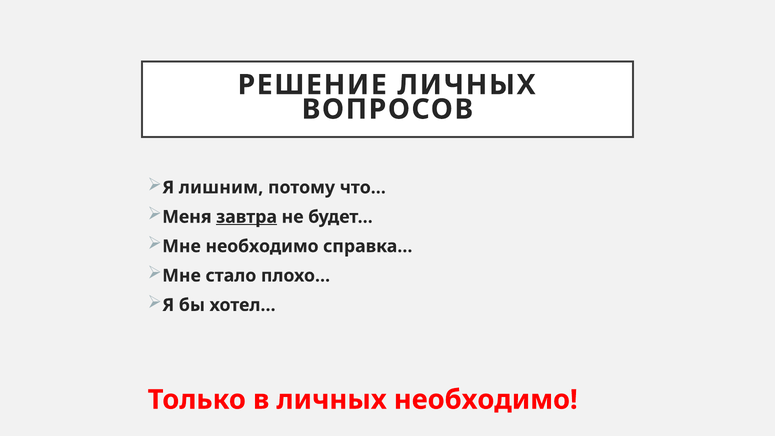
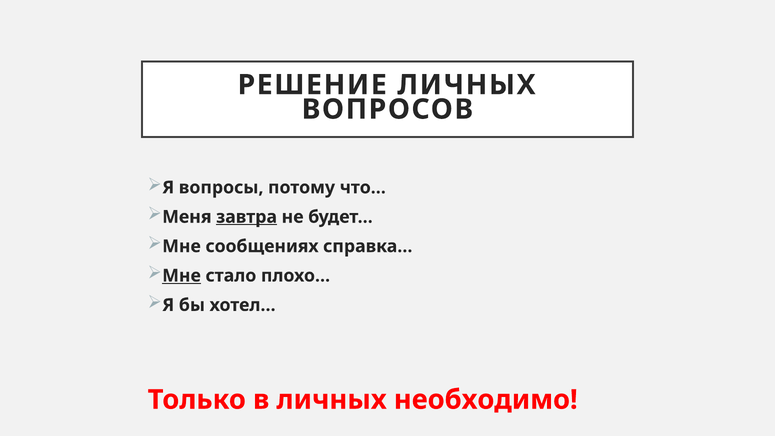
лишним: лишним -> вопросы (221, 187)
Мне необходимо: необходимо -> сообщениях (262, 246)
Мне underline: none -> present (182, 276)
